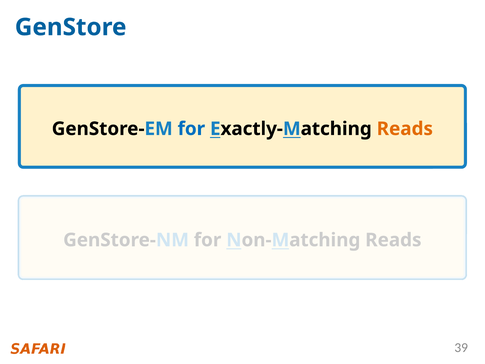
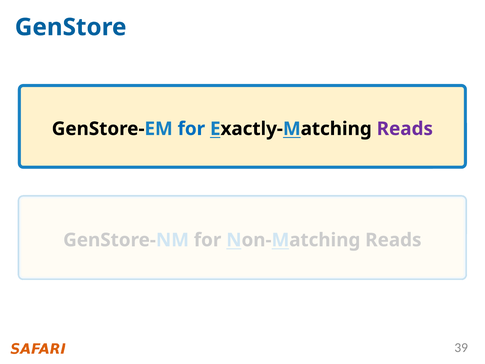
Reads colour: orange -> purple (405, 129)
